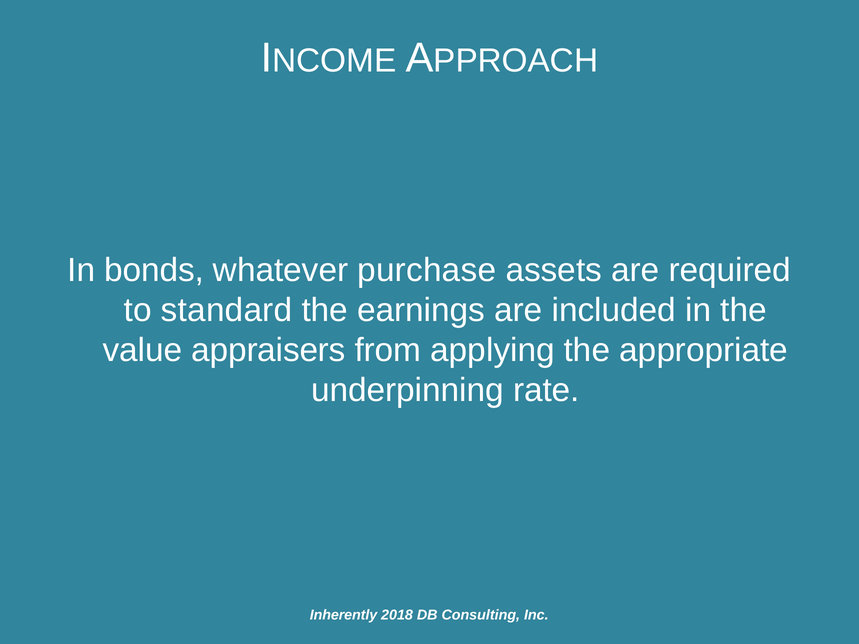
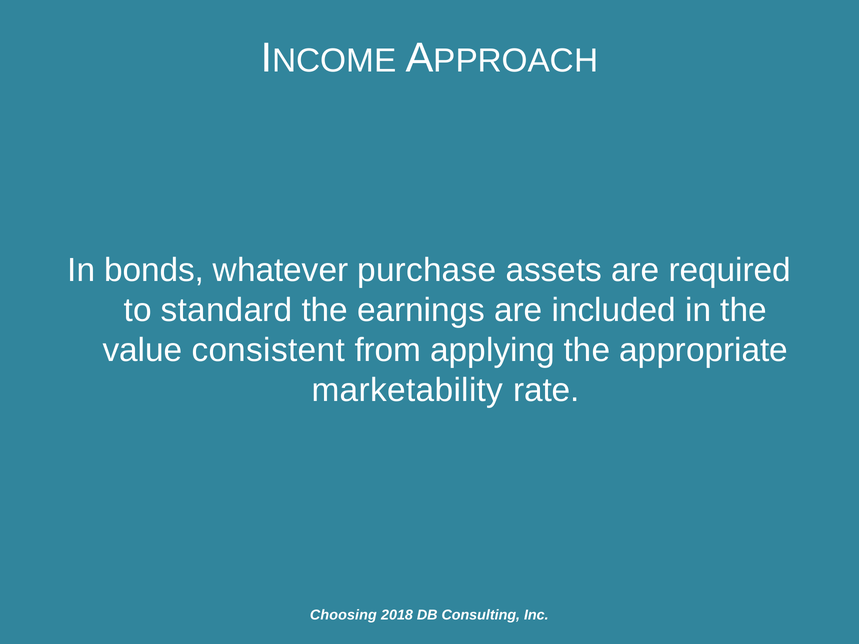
appraisers: appraisers -> consistent (268, 350)
underpinning: underpinning -> marketability (407, 390)
Inherently: Inherently -> Choosing (343, 615)
